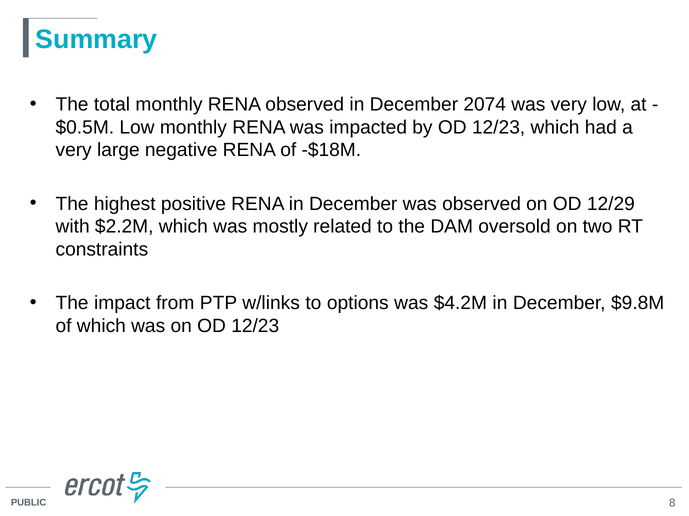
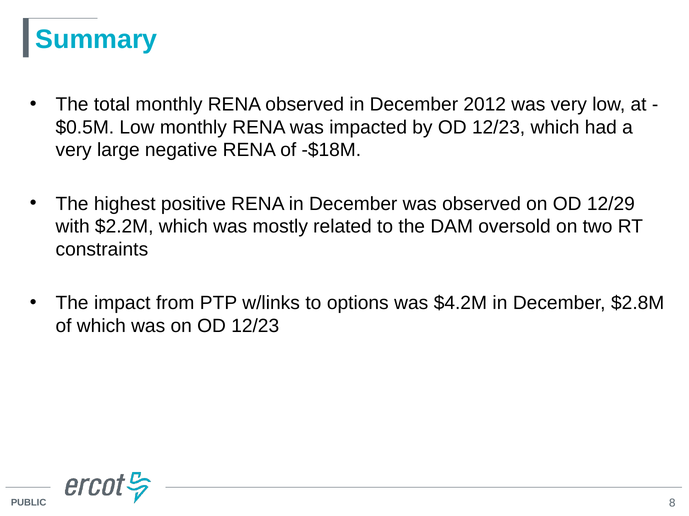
2074: 2074 -> 2012 (485, 104)
$9.8M: $9.8M -> $2.8M (638, 304)
